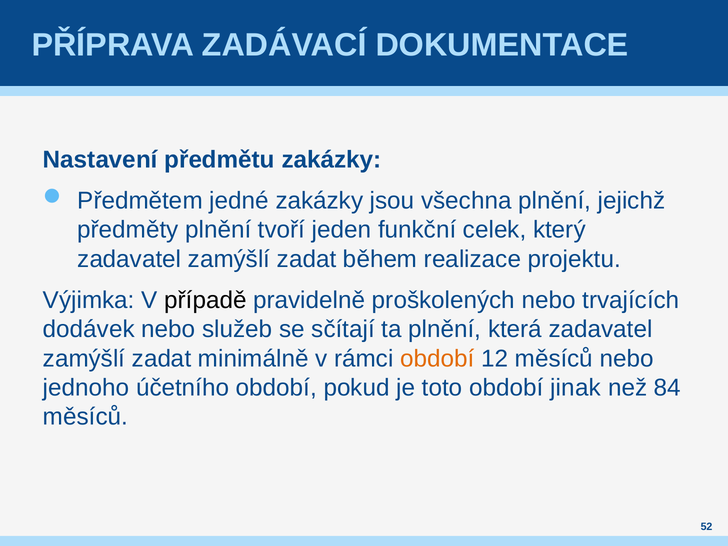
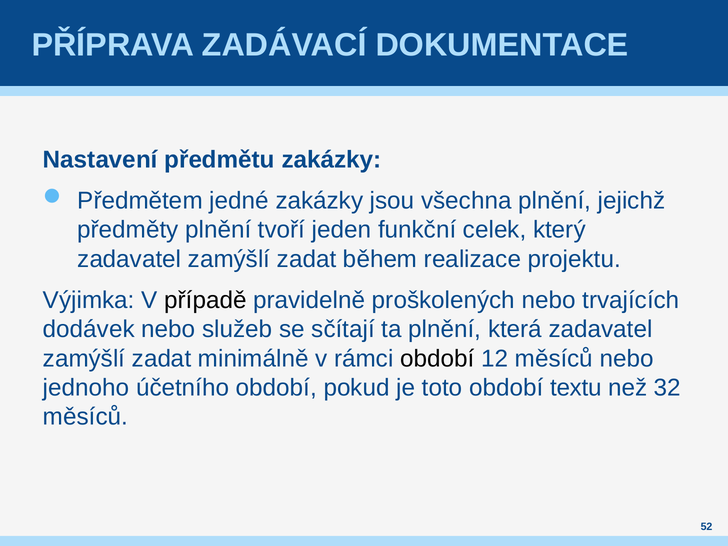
období colour: orange -> black (437, 359)
jinak: jinak -> textu (576, 388)
84: 84 -> 32 (667, 388)
